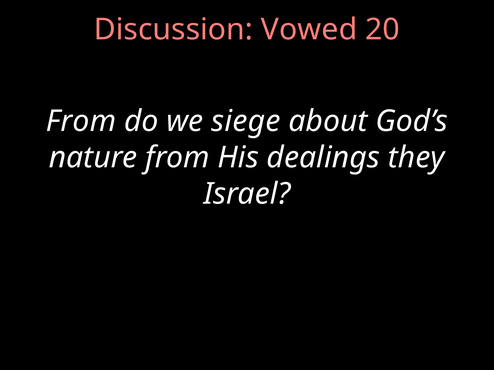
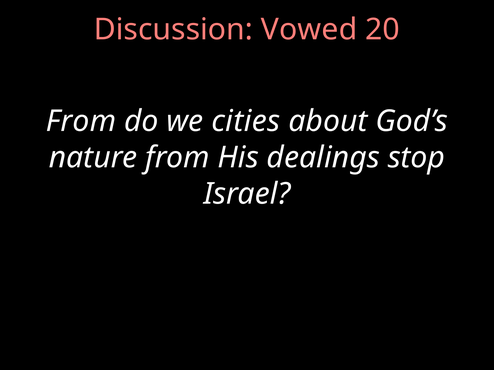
siege: siege -> cities (246, 122)
they: they -> stop (416, 158)
